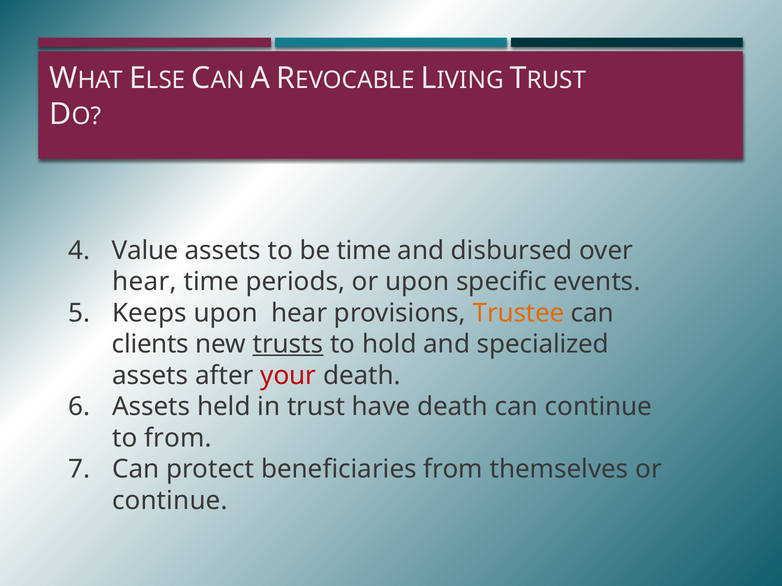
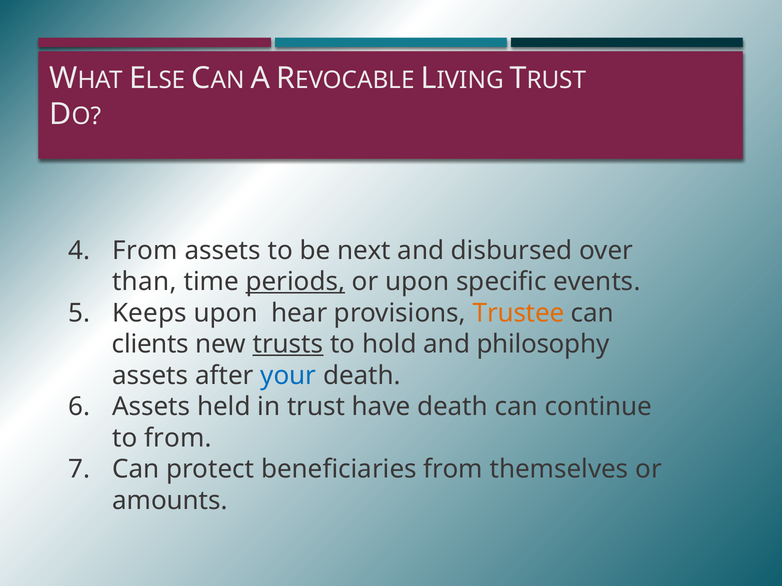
Value: Value -> From (145, 251)
be time: time -> next (364, 251)
hear: hear -> than (144, 282)
periods underline: none -> present (295, 282)
specialized: specialized -> philosophy (543, 345)
your colour: red -> blue (288, 376)
continue: continue -> amounts (170, 501)
